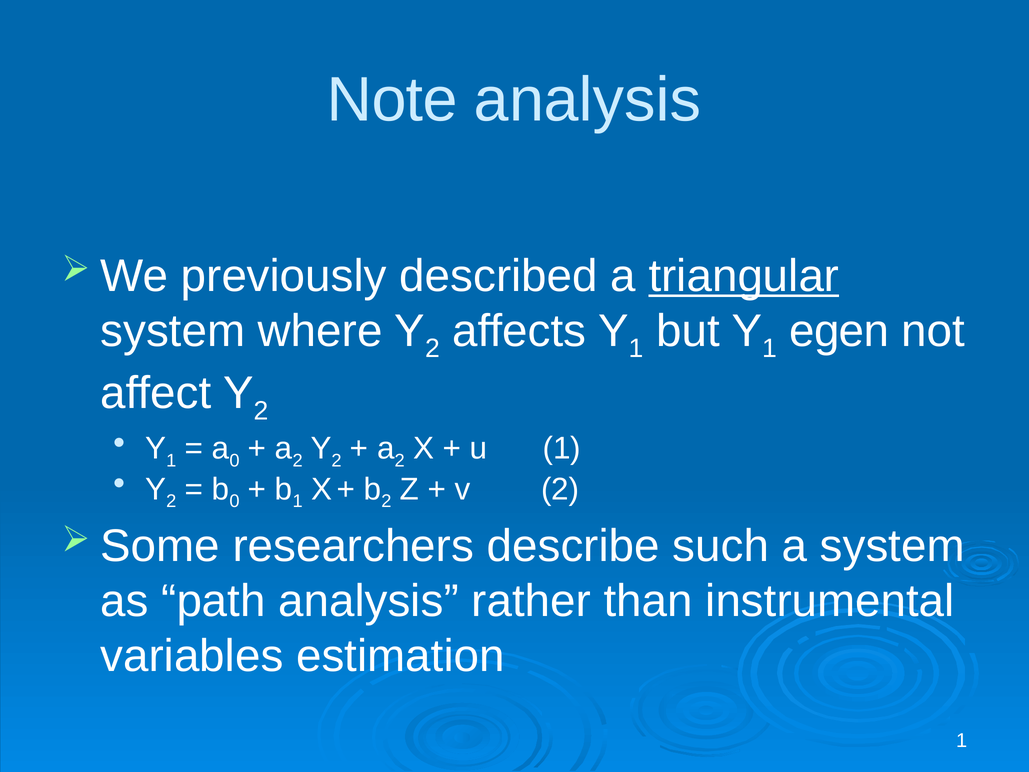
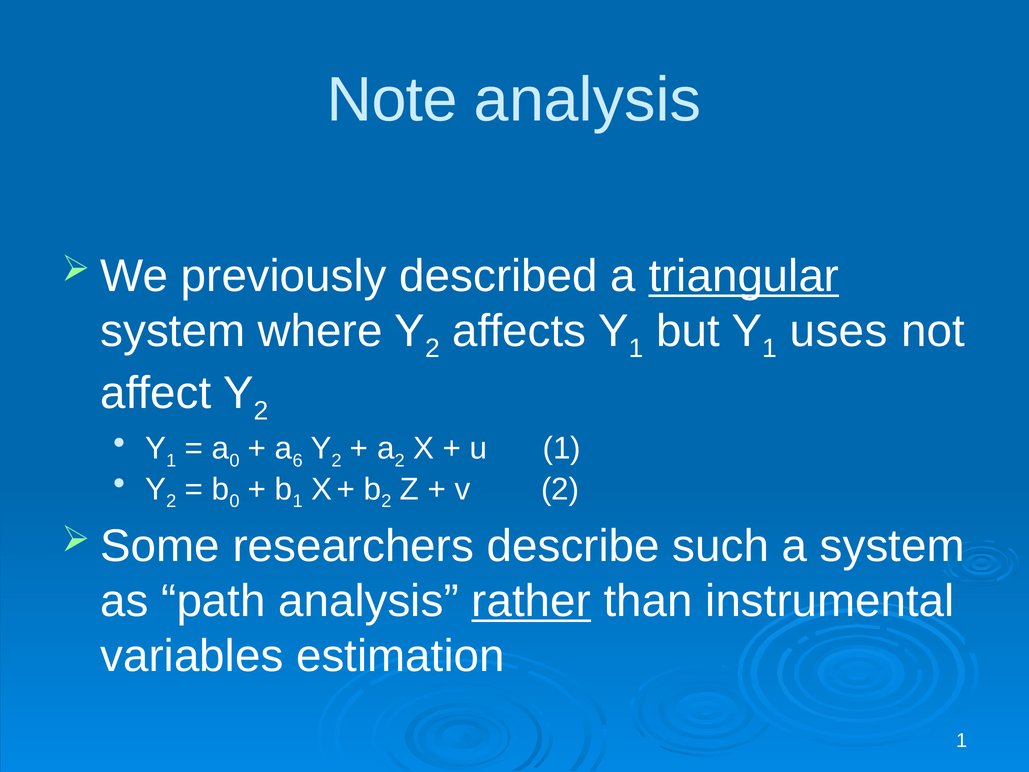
egen: egen -> uses (839, 331)
2: 2 -> 6 (298, 461)
rather underline: none -> present (531, 601)
